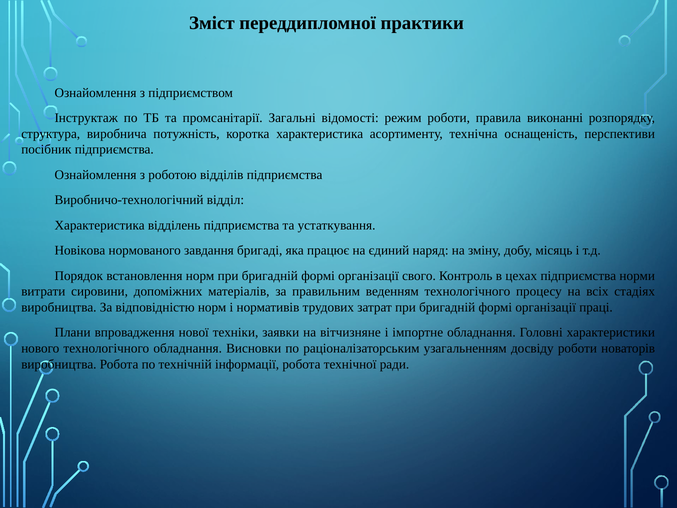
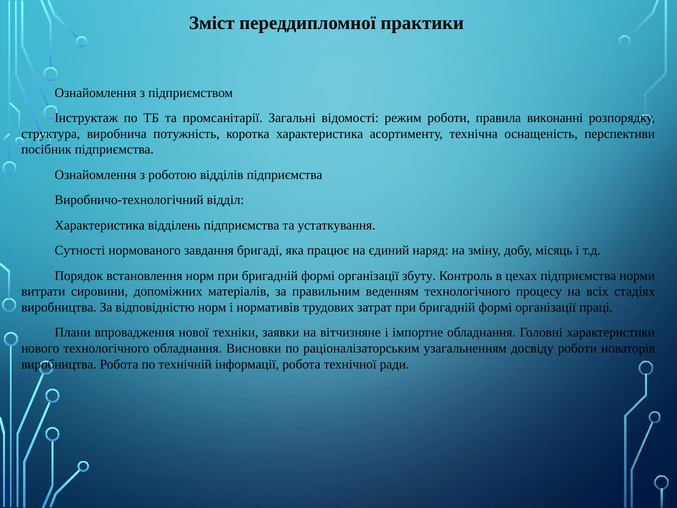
Новікова: Новікова -> Сутності (80, 250)
свого: свого -> збуту (419, 276)
